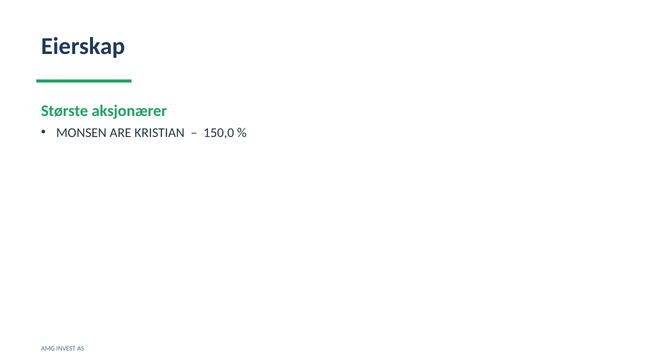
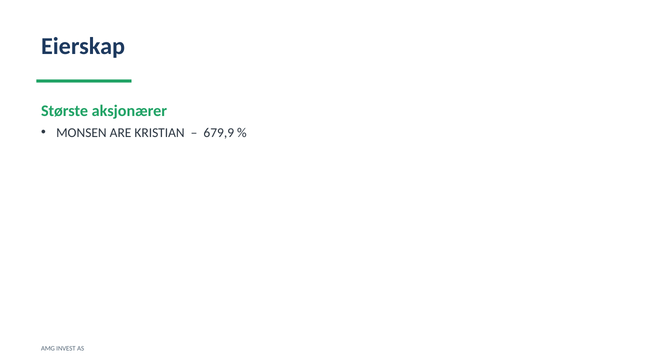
150,0: 150,0 -> 679,9 (219, 133)
